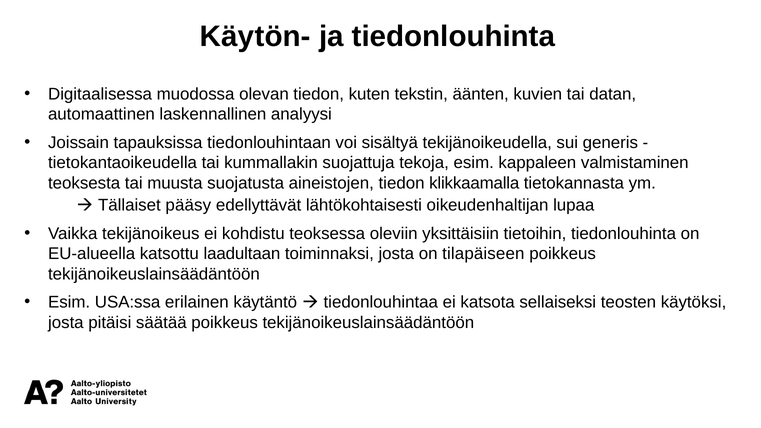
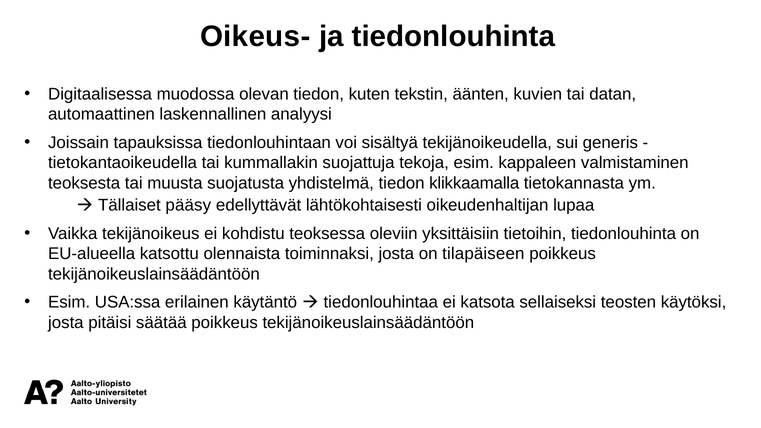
Käytön-: Käytön- -> Oikeus- (255, 37)
aineistojen: aineistojen -> yhdistelmä (331, 183)
laadultaan: laadultaan -> olennaista (242, 254)
